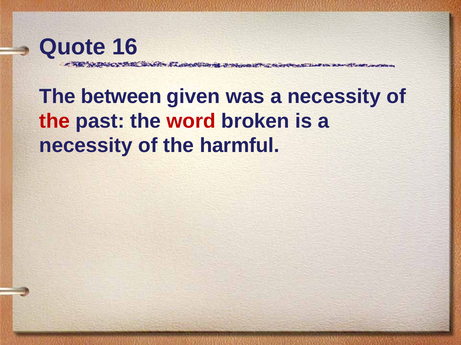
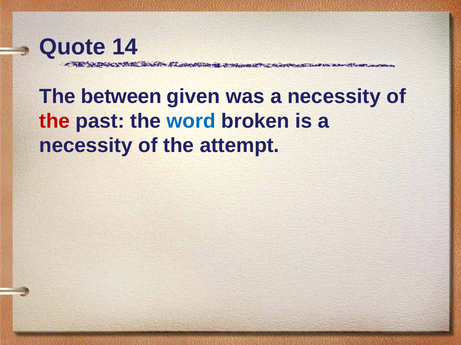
16: 16 -> 14 (125, 47)
word colour: red -> blue (191, 121)
harmful: harmful -> attempt (240, 146)
